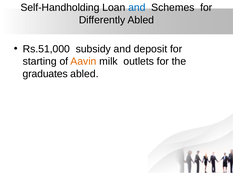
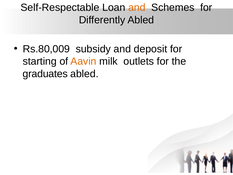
Self-Handholding: Self-Handholding -> Self-Respectable (60, 8)
and colour: blue -> orange (137, 8)
Rs.51,000: Rs.51,000 -> Rs.80,009 (46, 49)
